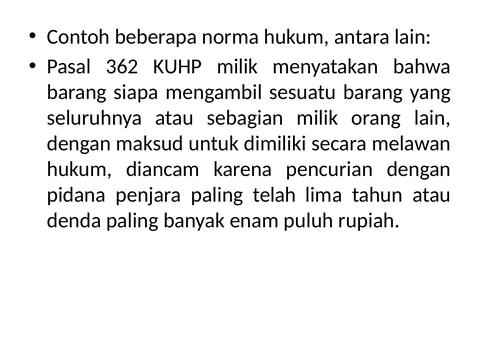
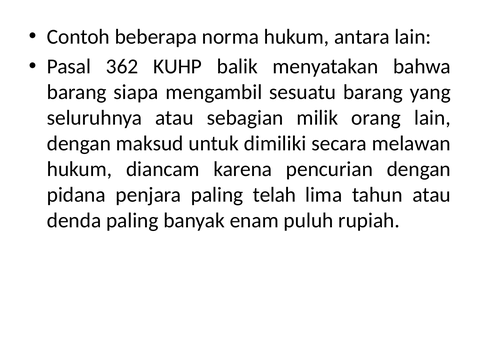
KUHP milik: milik -> balik (237, 67)
